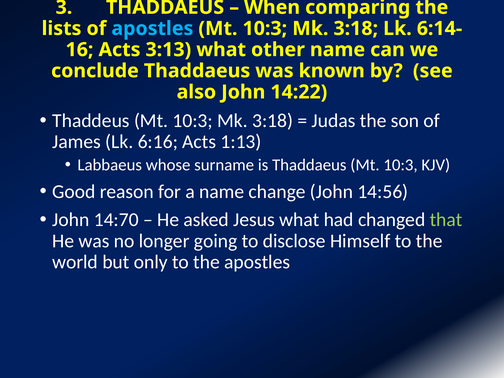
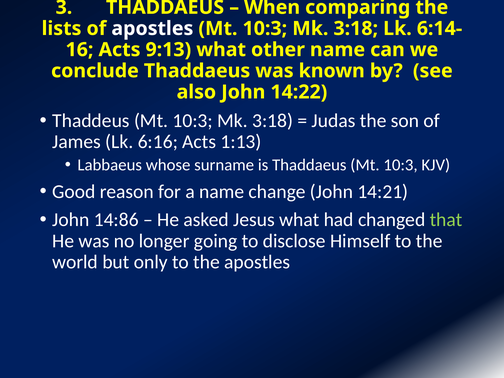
apostles colour: light blue -> white (152, 29)
3:13: 3:13 -> 9:13 (168, 50)
14:56: 14:56 -> 14:21 (383, 192)
14:70: 14:70 -> 14:86 (116, 220)
